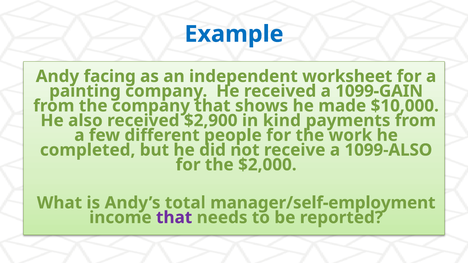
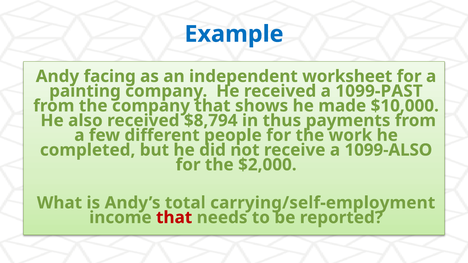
1099-GAIN: 1099-GAIN -> 1099-PAST (379, 91)
$2,900: $2,900 -> $8,794 (211, 121)
kind: kind -> thus (282, 121)
manager/self-employment: manager/self-employment -> carrying/self-employment (323, 203)
that colour: purple -> red (174, 218)
